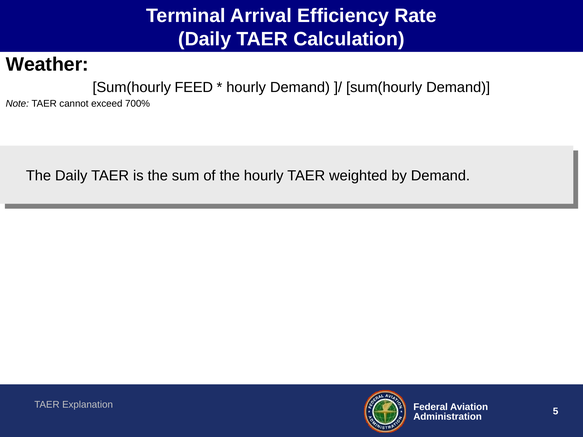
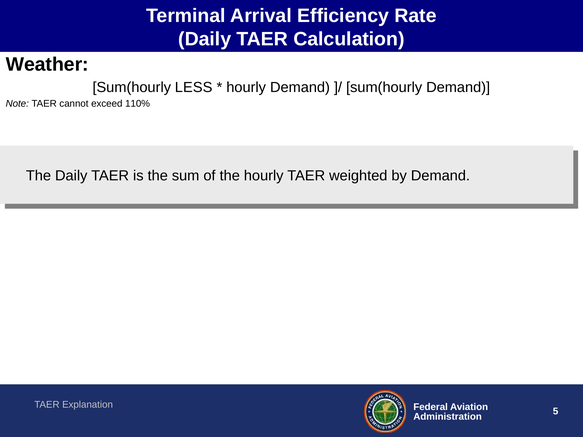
FEED: FEED -> LESS (194, 87)
700%: 700% -> 110% (138, 104)
